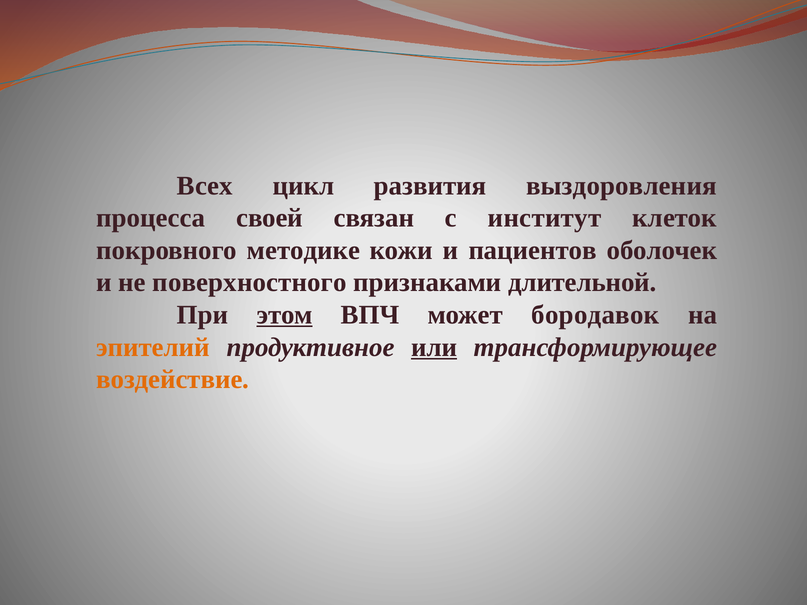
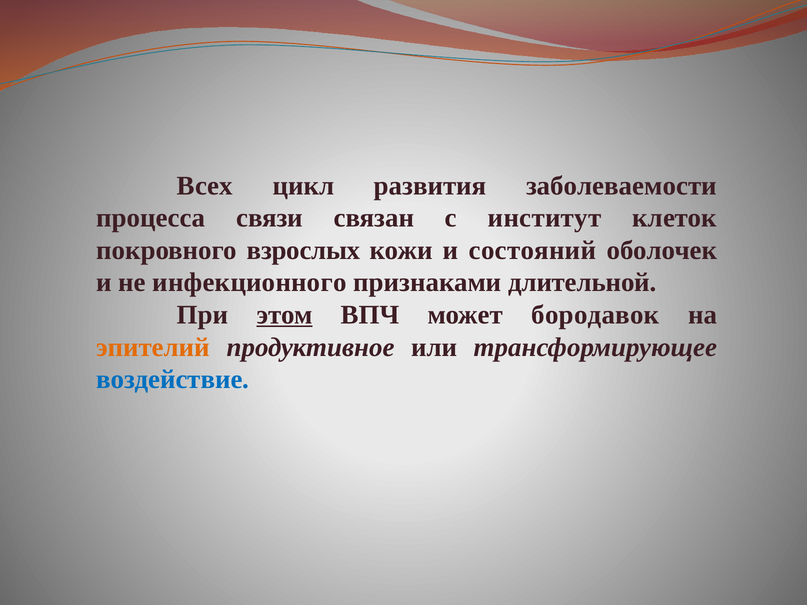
выздоровления: выздоровления -> заболеваемости (621, 186)
своей: своей -> связи (270, 218)
методике: методике -> взрослых (304, 250)
пациентов: пациентов -> состояний (533, 250)
поверхностного: поверхностного -> инфекционного (249, 283)
или underline: present -> none (434, 347)
воздействие colour: orange -> blue (173, 380)
